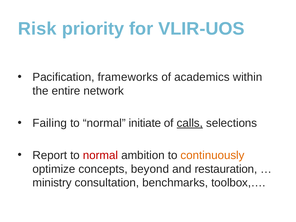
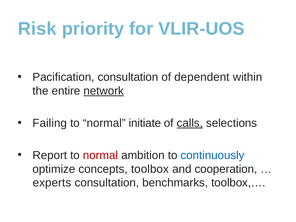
Pacification frameworks: frameworks -> consultation (128, 77)
academics: academics -> dependent (202, 77)
network underline: none -> present (104, 91)
continuously colour: orange -> blue (213, 155)
beyond: beyond -> toolbox (150, 169)
restauration: restauration -> cooperation (226, 169)
ministry: ministry -> experts (52, 183)
